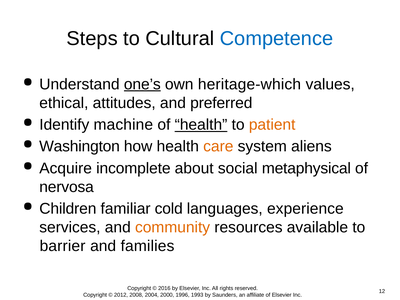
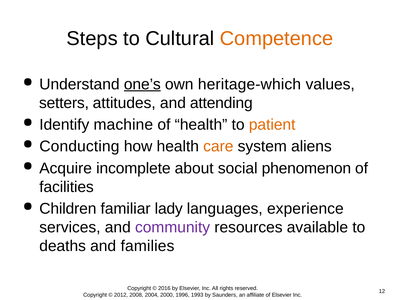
Competence colour: blue -> orange (276, 38)
ethical: ethical -> setters (64, 103)
preferred: preferred -> attending (221, 103)
health underline: present -> none (201, 125)
Washington: Washington -> Conducting (79, 147)
metaphysical: metaphysical -> phenomenon (306, 168)
nervosa: nervosa -> facilities (67, 187)
cold: cold -> lady (169, 209)
community colour: orange -> purple (173, 227)
barrier: barrier -> deaths (63, 246)
